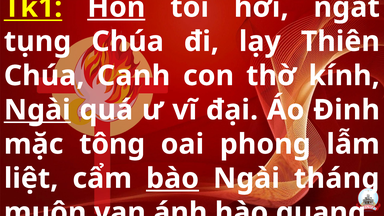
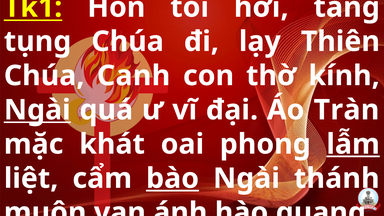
Hồn underline: present -> none (116, 7)
ngát: ngát -> tăng (347, 7)
Đinh: Đinh -> Tràn (346, 110)
tông: tông -> khát (112, 144)
lẫm underline: none -> present (353, 144)
tháng: tháng -> thánh (337, 178)
